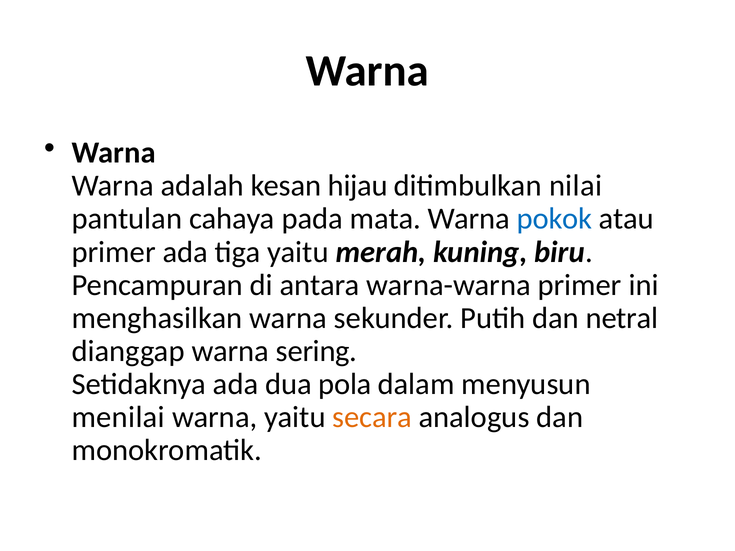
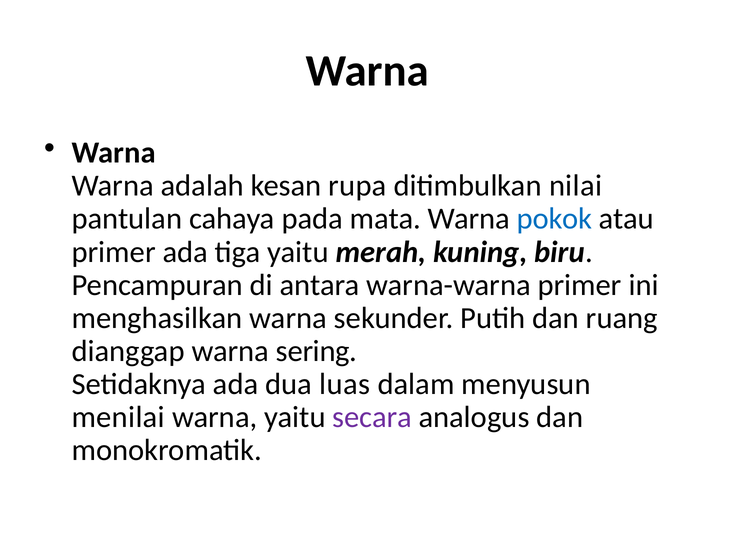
hijau: hijau -> rupa (358, 186)
netral: netral -> ruang (622, 318)
pola: pola -> luas (345, 384)
secara colour: orange -> purple (372, 417)
